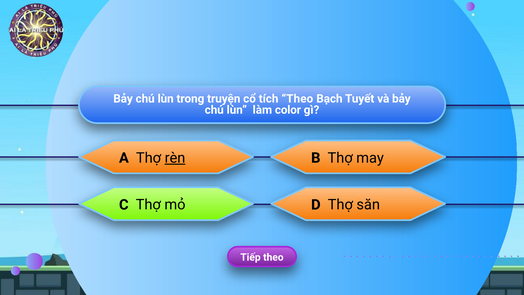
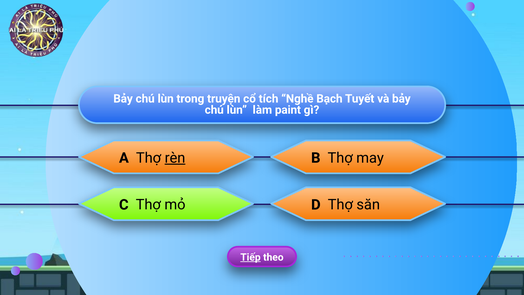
tích Theo: Theo -> Nghề (297, 99)
color: color -> paint (288, 110)
Tiếp underline: none -> present (250, 257)
